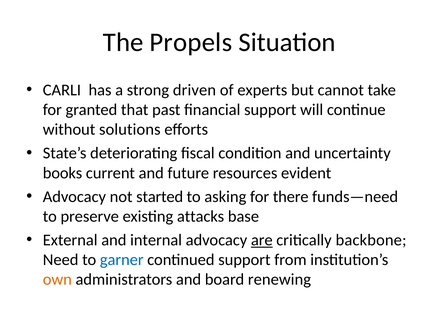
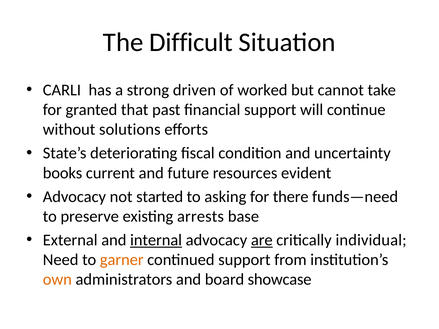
Propels: Propels -> Difficult (191, 42)
experts: experts -> worked (262, 90)
attacks: attacks -> arrests (200, 217)
internal underline: none -> present (156, 240)
backbone: backbone -> individual (371, 240)
garner colour: blue -> orange (122, 260)
renewing: renewing -> showcase (280, 280)
